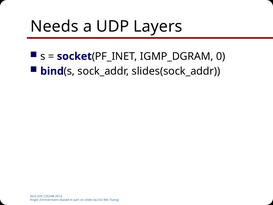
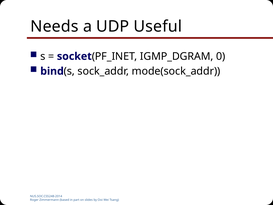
Layers: Layers -> Useful (158, 26)
slides(sock_addr: slides(sock_addr -> mode(sock_addr (176, 71)
